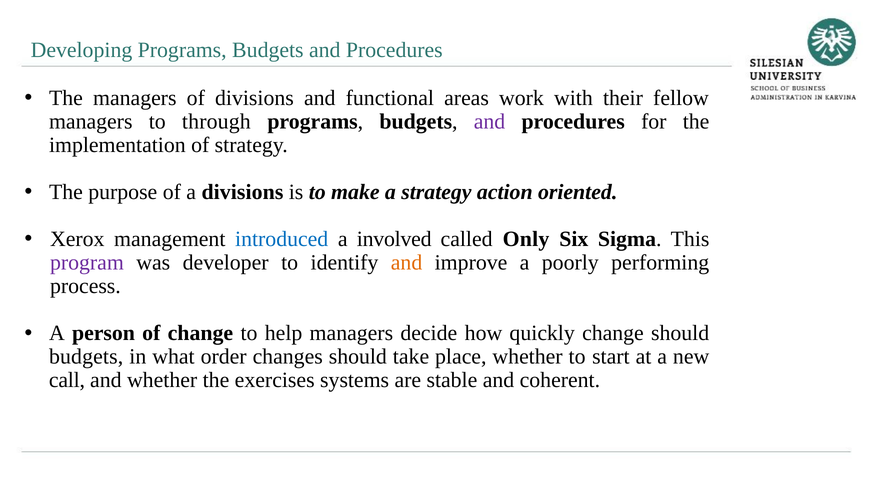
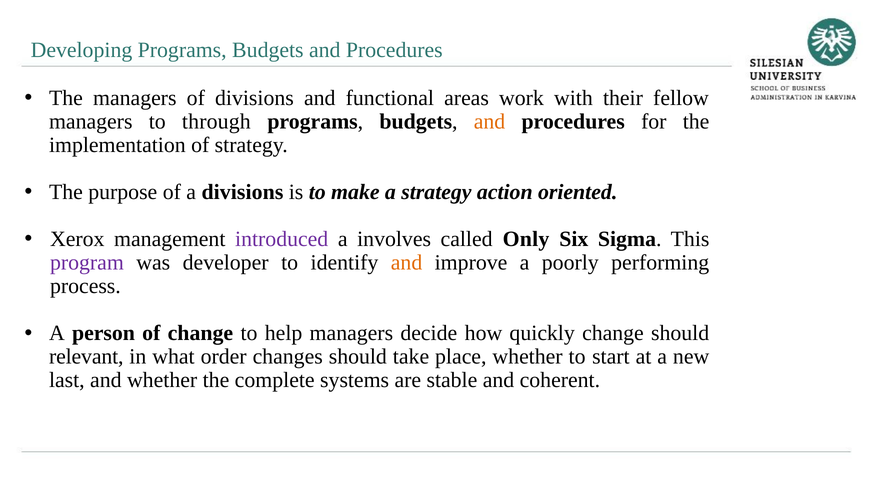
and colour: purple -> orange (490, 122)
introduced colour: blue -> purple (282, 239)
involved: involved -> involves (394, 239)
budgets: budgets -> relevant (86, 357)
call: call -> last (67, 381)
exercises: exercises -> complete (275, 381)
